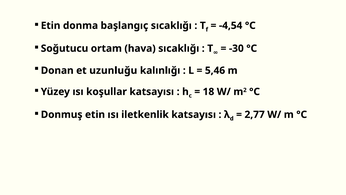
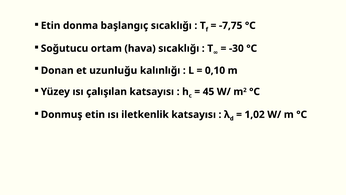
-4,54: -4,54 -> -7,75 (231, 26)
5,46: 5,46 -> 0,10 (215, 70)
koşullar: koşullar -> çalışılan (107, 92)
18: 18 -> 45 (208, 92)
2,77: 2,77 -> 1,02 (255, 114)
